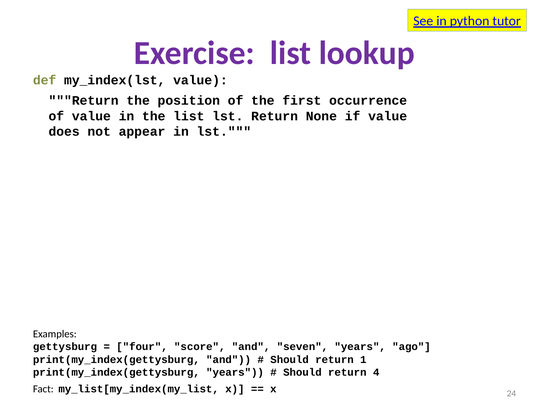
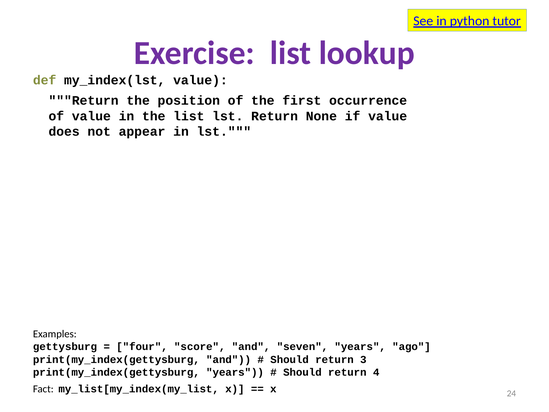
1: 1 -> 3 (363, 359)
